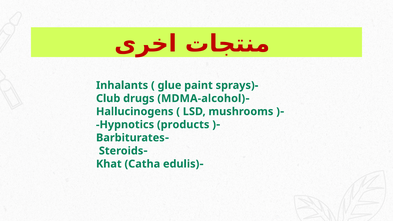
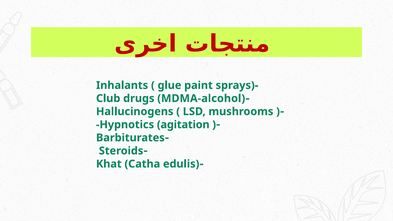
products: products -> agitation (183, 125)
